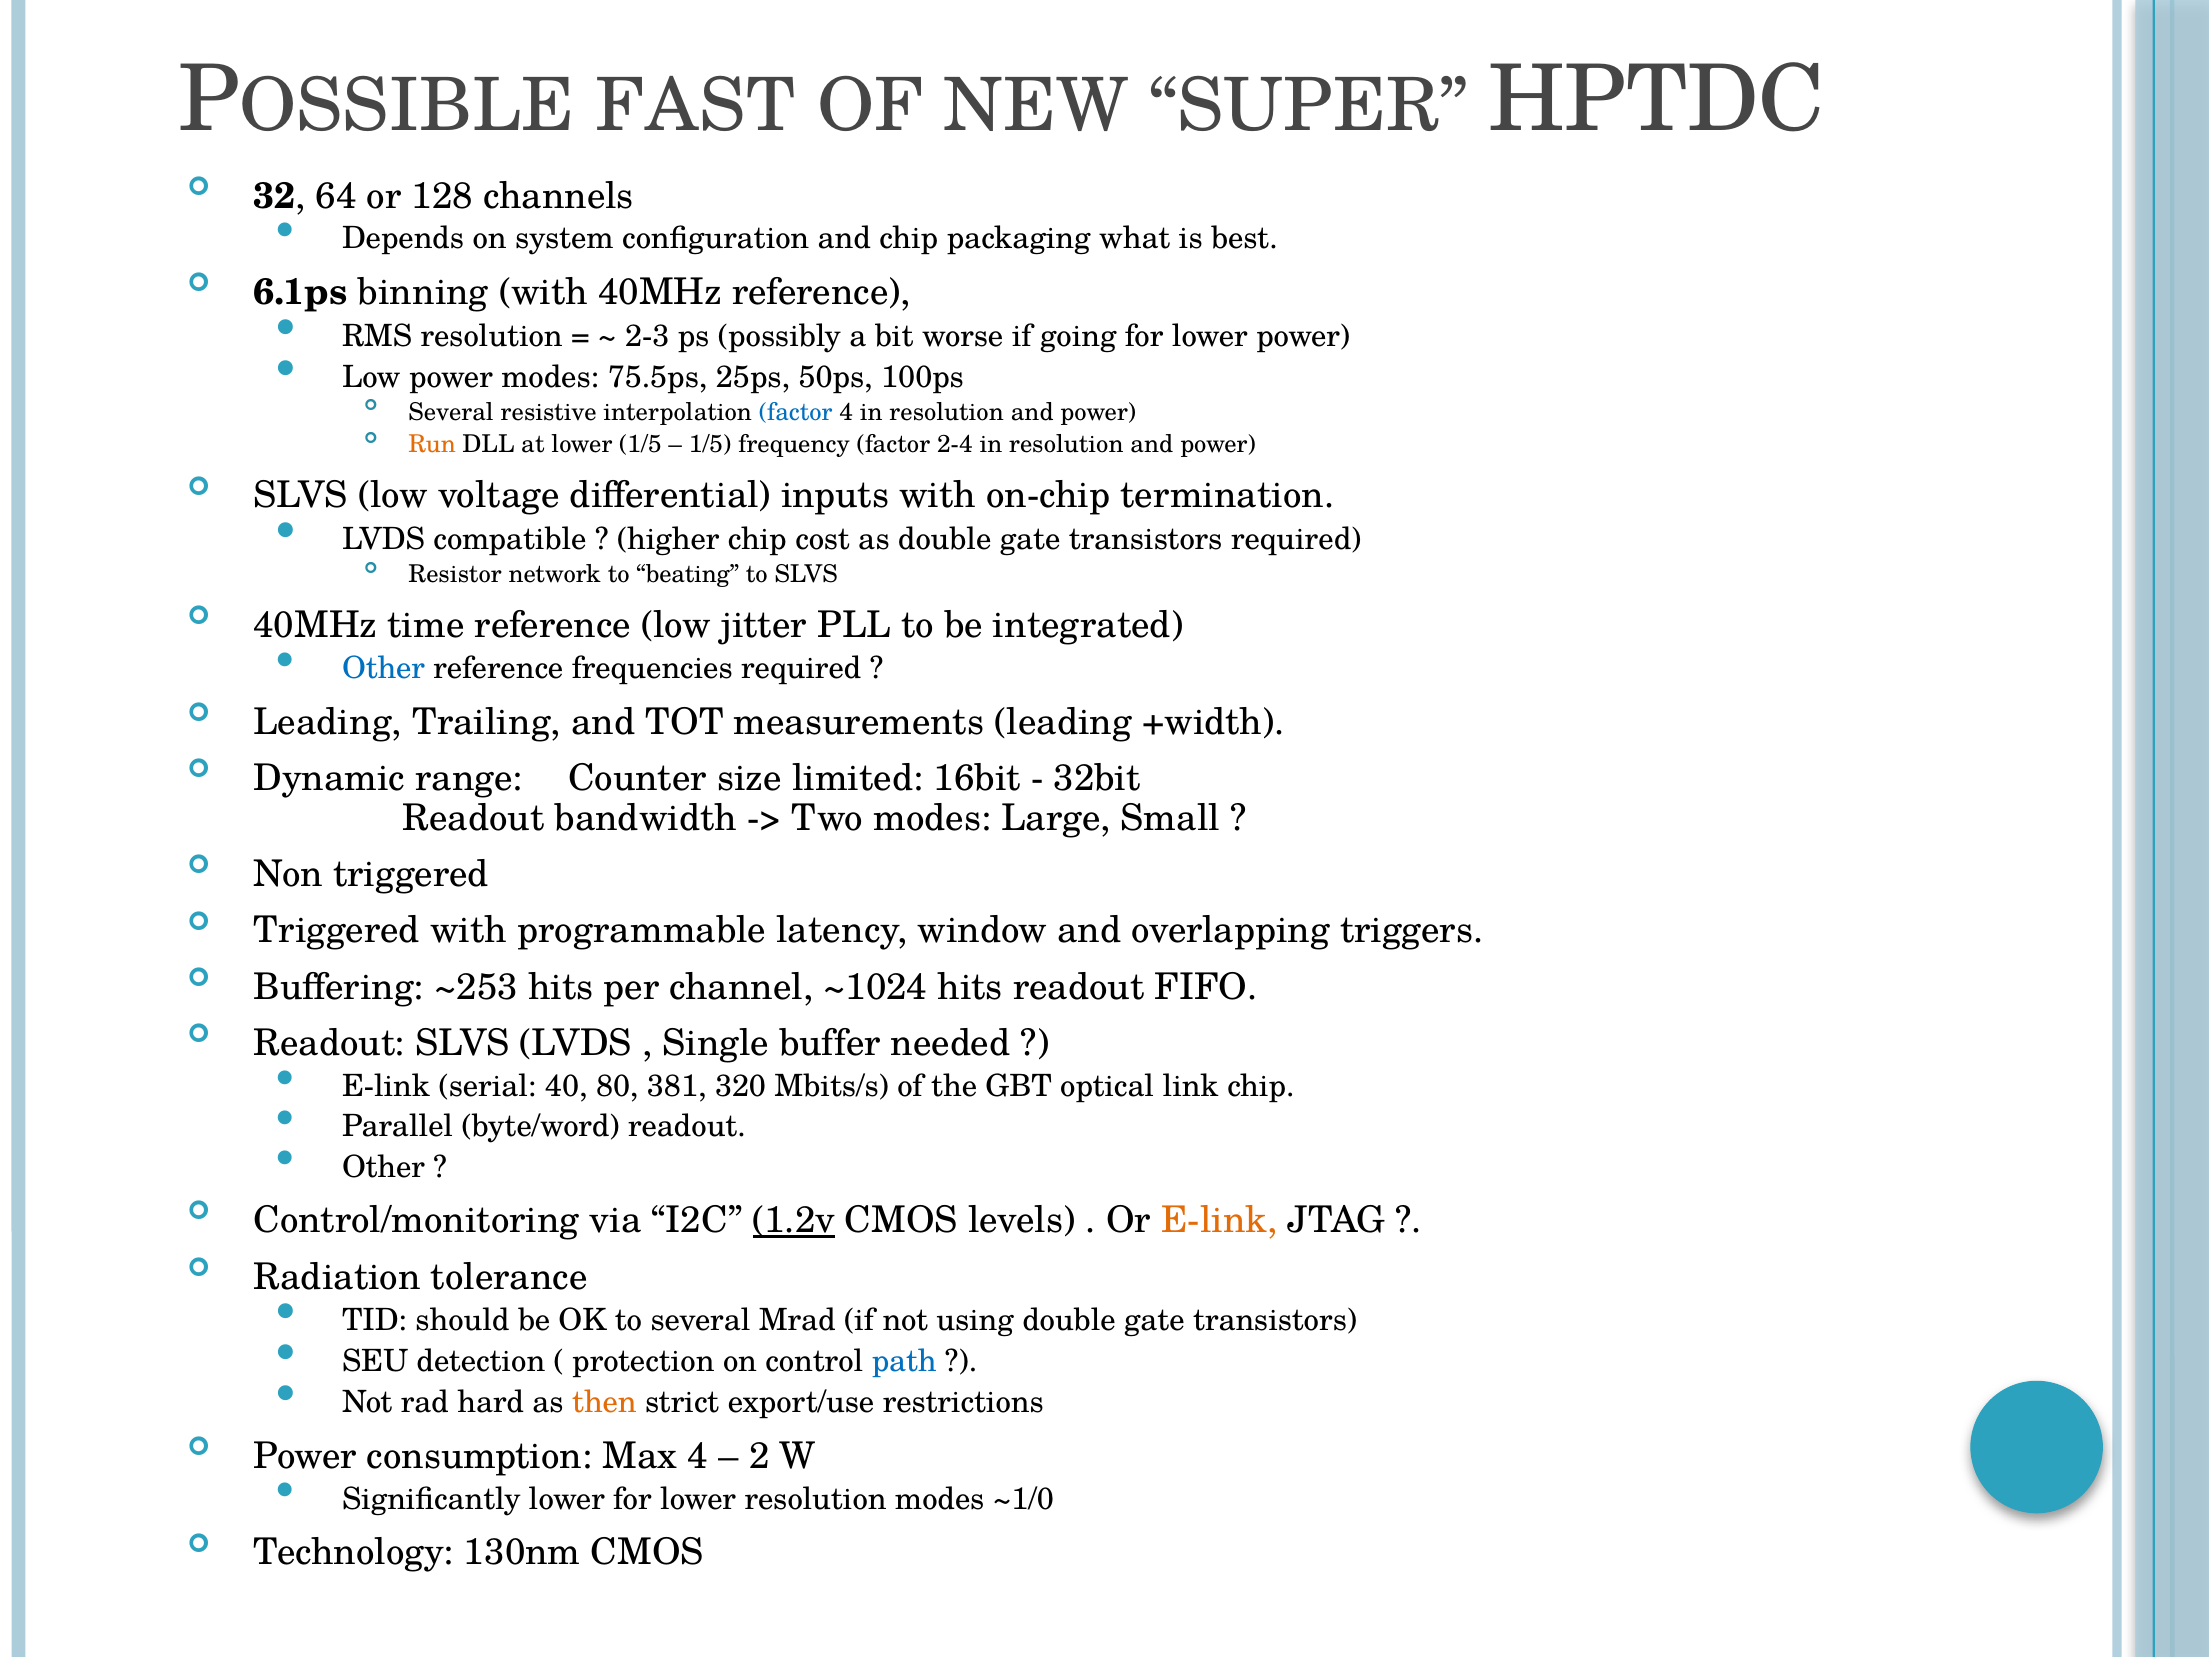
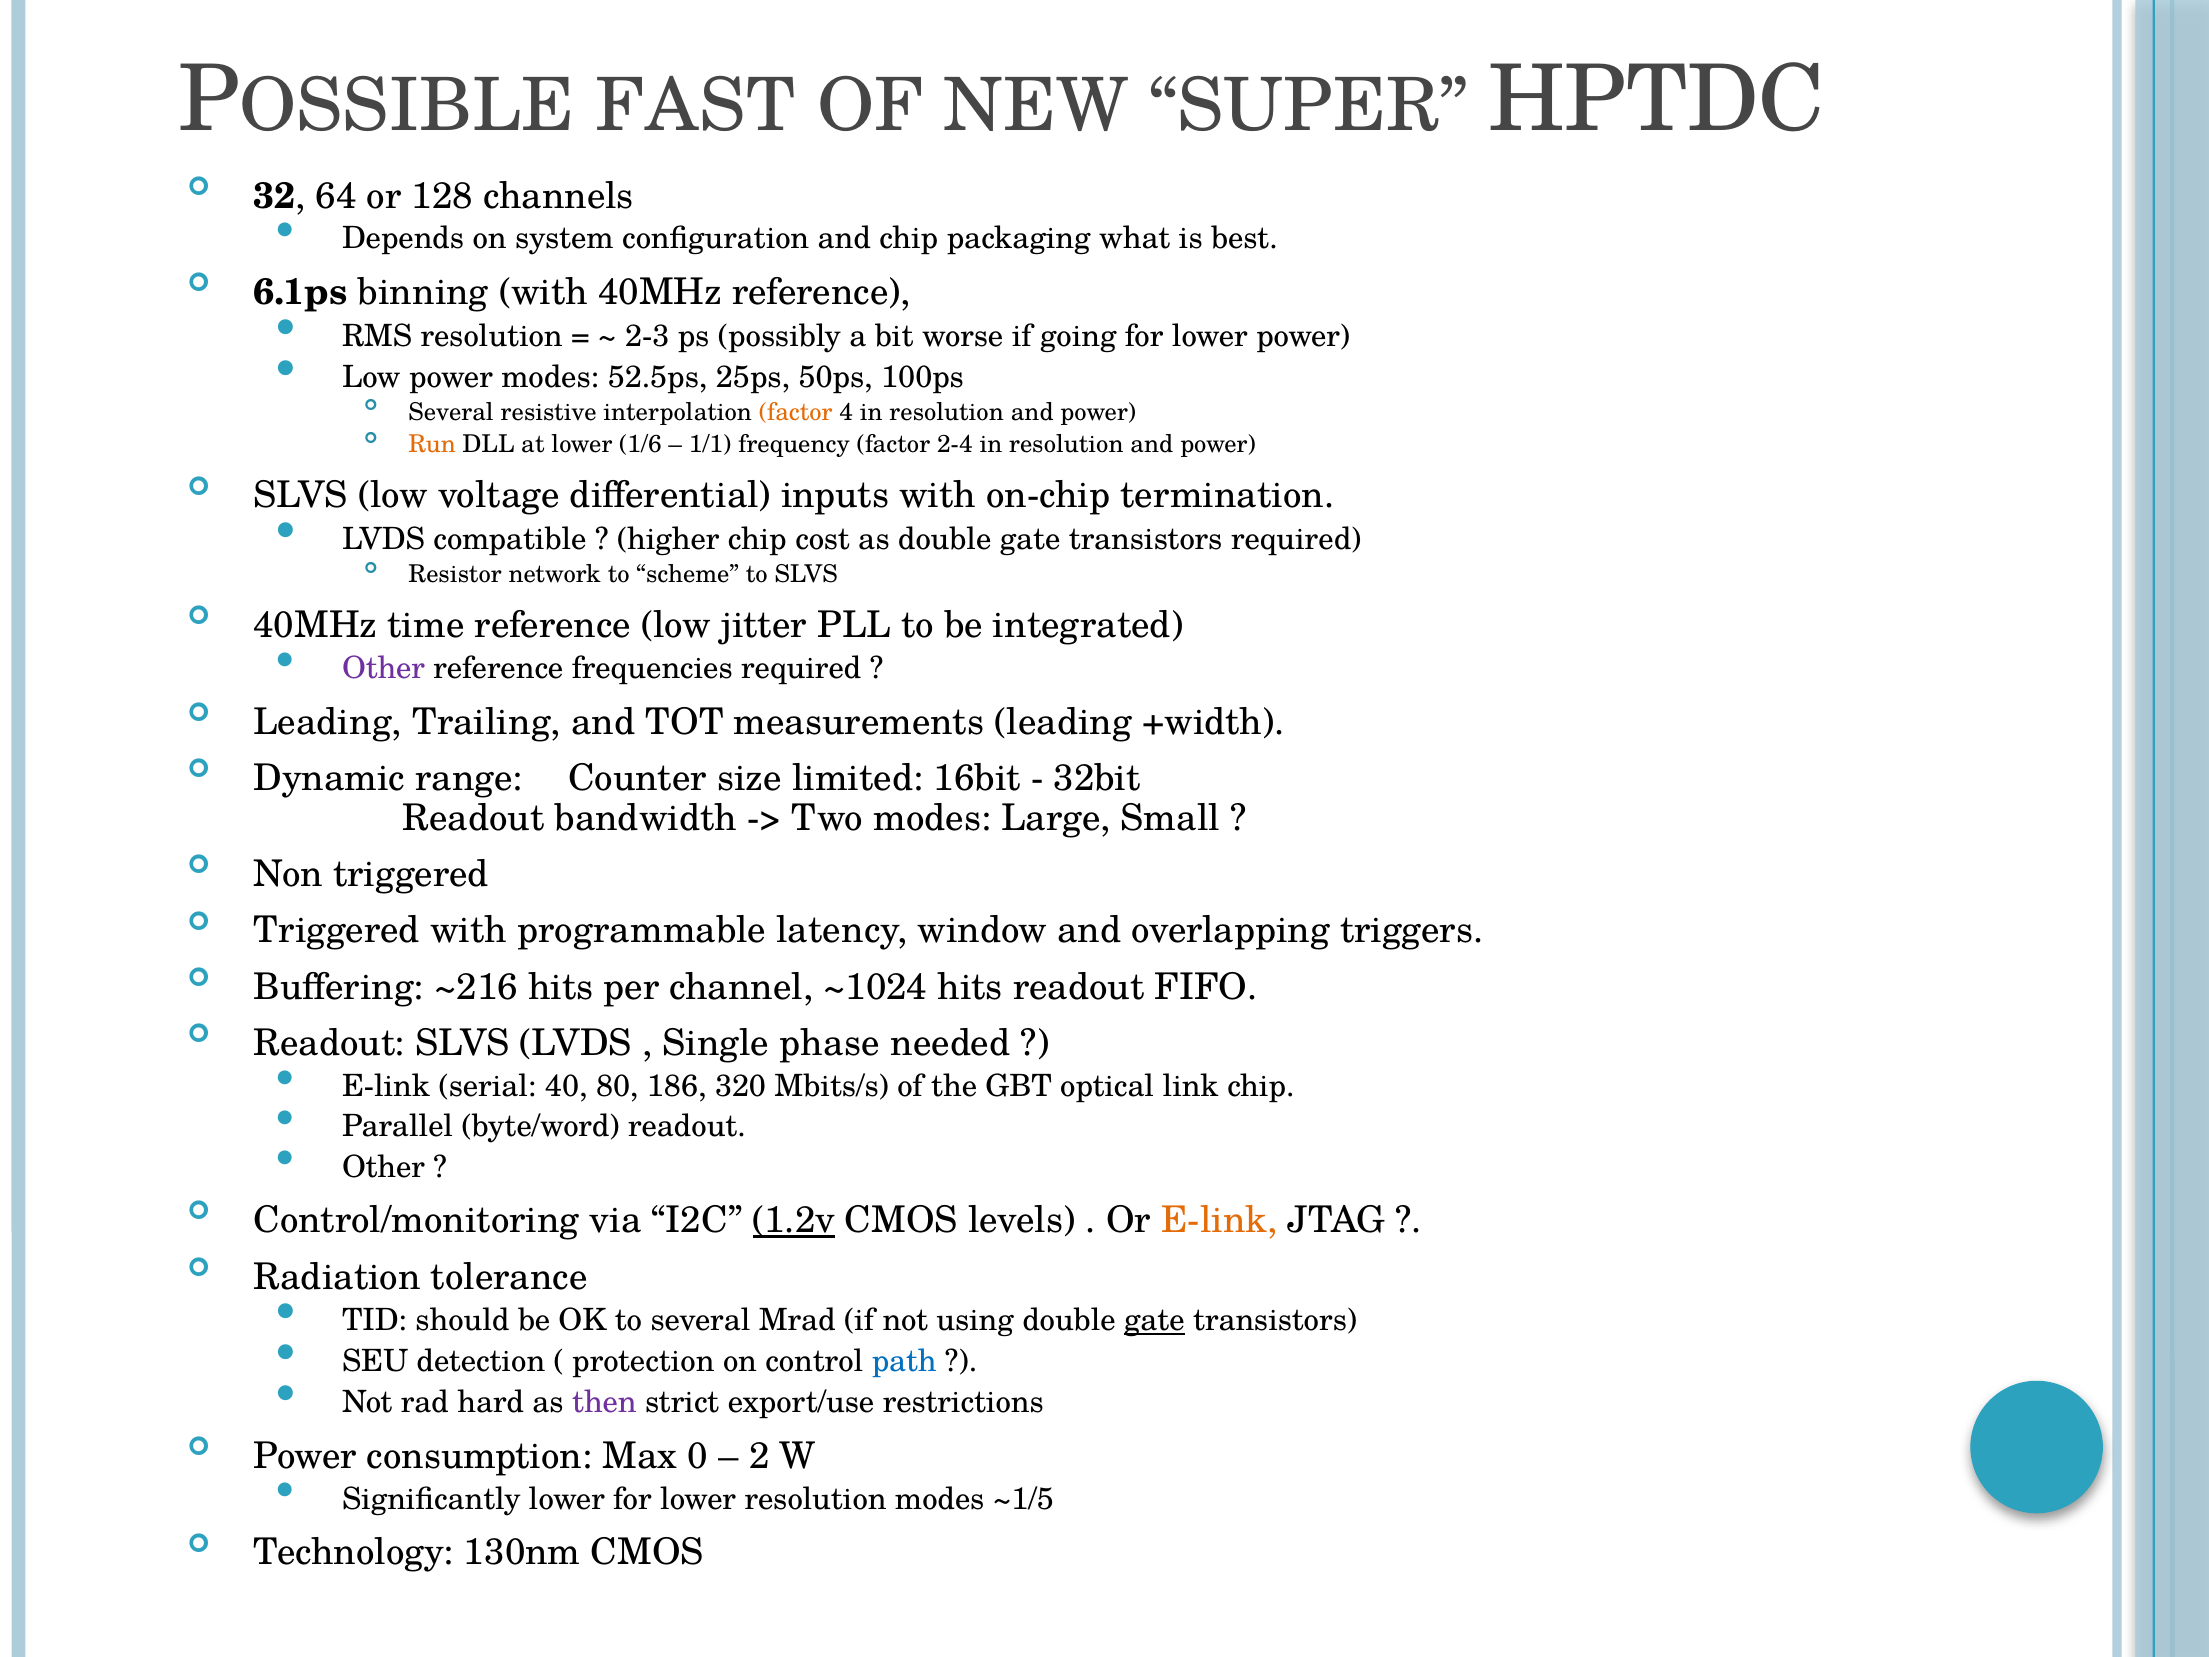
75.5ps: 75.5ps -> 52.5ps (658, 377)
factor colour: blue -> orange (796, 412)
lower 1/5: 1/5 -> 1/6 (641, 445)
1/5: 1/5 -> 1/1 (710, 445)
beating: beating -> scheme (688, 574)
Other colour: blue -> purple (384, 668)
~253: ~253 -> ~216 (476, 987)
buffer: buffer -> phase (830, 1043)
381: 381 -> 186 (677, 1086)
gate underline: none -> present (1154, 1320)
then colour: orange -> purple (604, 1402)
Max 4: 4 -> 0 (698, 1456)
~1/0: ~1/0 -> ~1/5 (1023, 1499)
